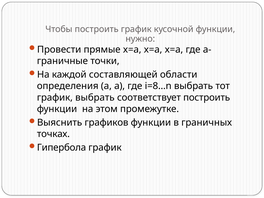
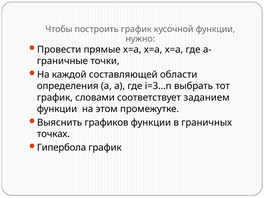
i=8…n: i=8…n -> i=3…n (158, 86)
график выбрать: выбрать -> словами (95, 97)
соответствует построить: построить -> заданием (207, 97)
